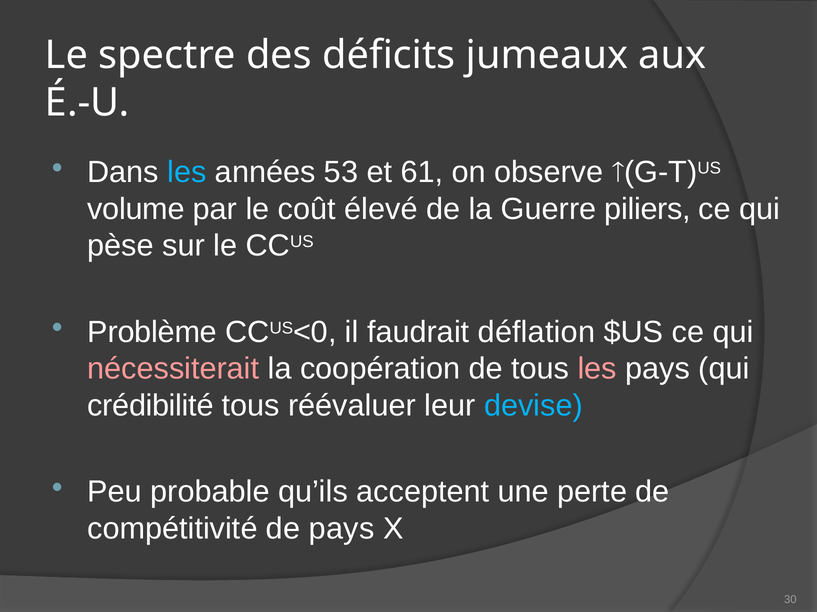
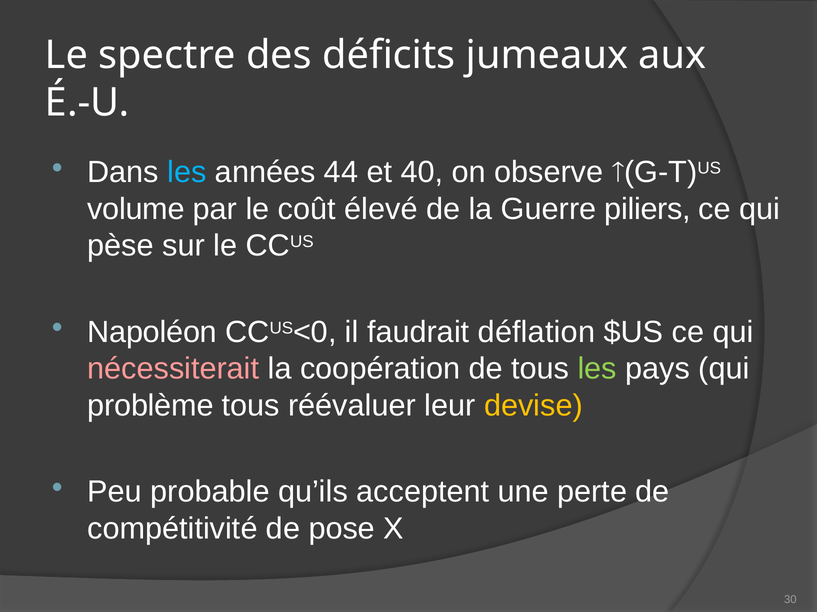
53: 53 -> 44 (341, 173)
61: 61 -> 40 (422, 173)
Problème: Problème -> Napoléon (152, 333)
les colour: pink -> light green (597, 369)
crédibilité: crédibilité -> problème (150, 406)
devise colour: light blue -> yellow (533, 406)
de pays: pays -> pose (342, 529)
